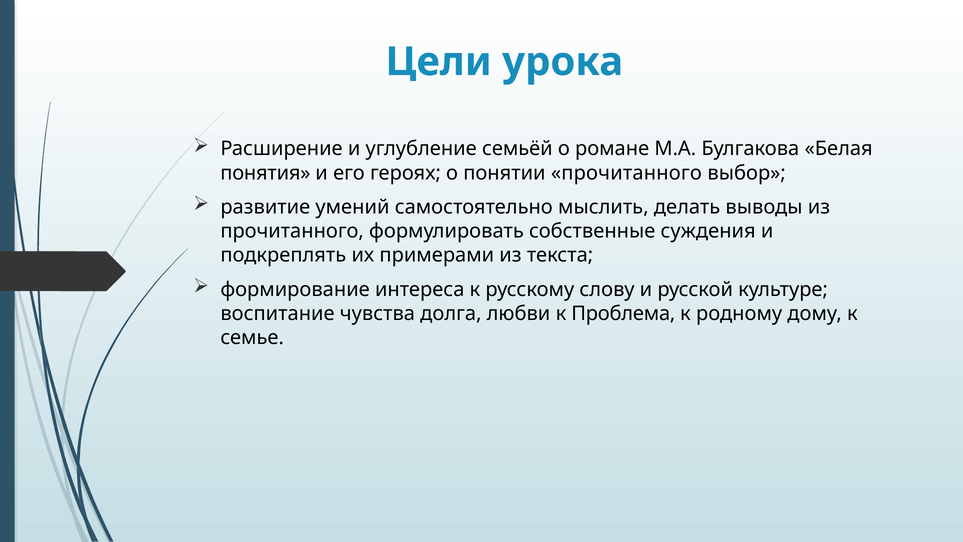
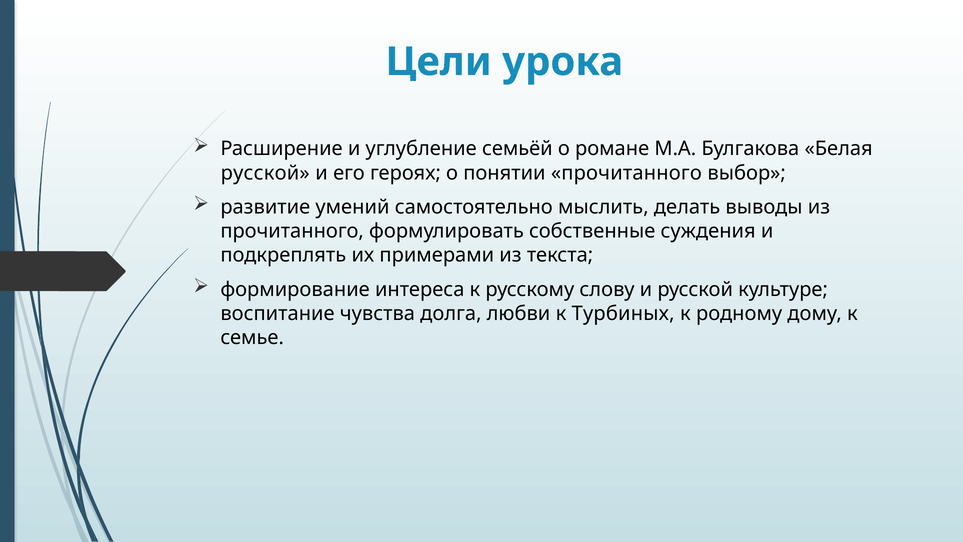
понятия: понятия -> русской (265, 173)
Проблема: Проблема -> Турбиных (623, 313)
